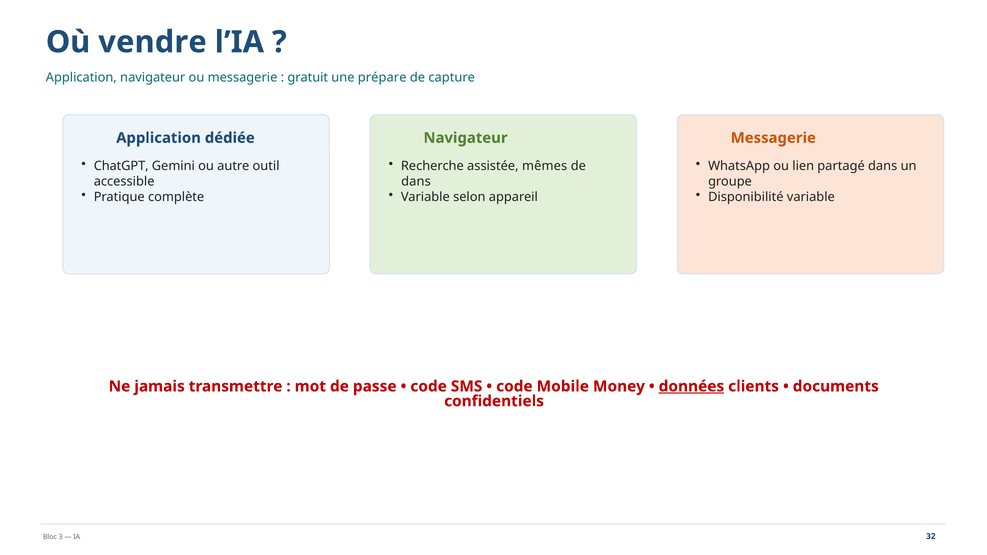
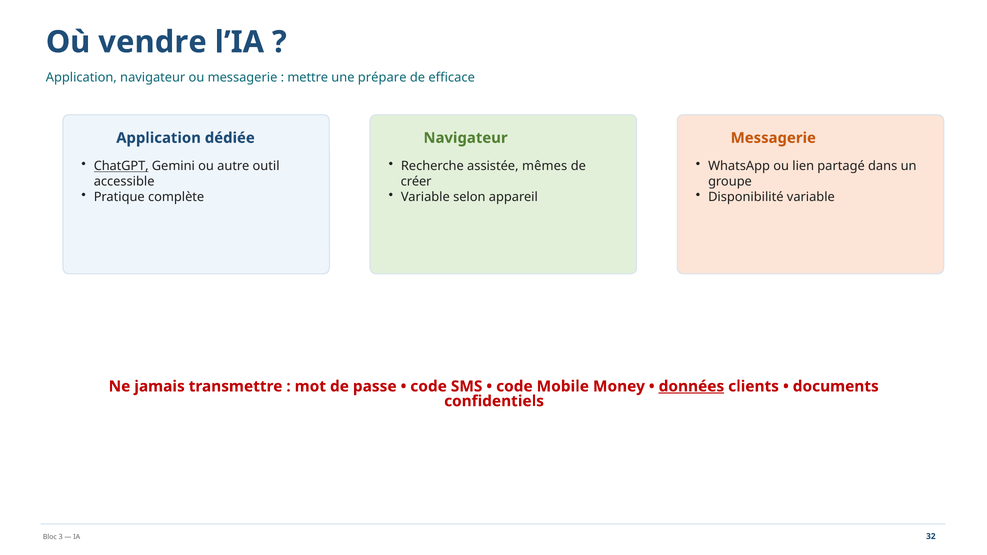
gratuit: gratuit -> mettre (308, 77)
capture: capture -> efficace (452, 77)
ChatGPT underline: none -> present (121, 166)
dans: dans -> créer (416, 182)
